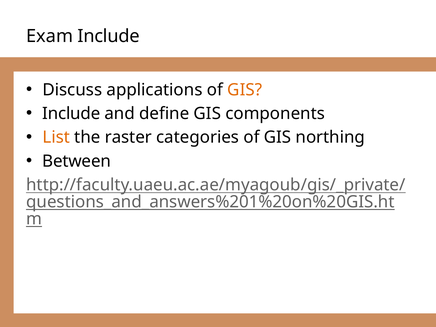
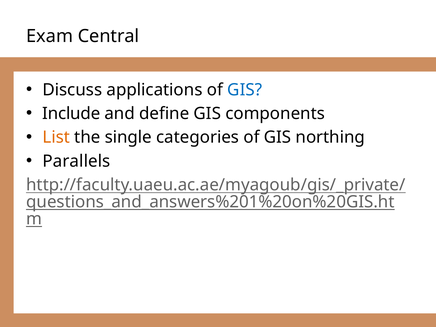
Exam Include: Include -> Central (109, 36)
GIS colour: orange -> blue (245, 90)
raster: raster -> single (128, 137)
Between: Between -> Parallels (76, 161)
